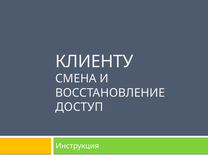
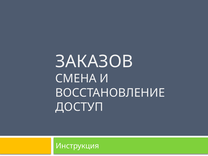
КЛИЕНТУ: КЛИЕНТУ -> ЗАКАЗОВ (94, 61)
